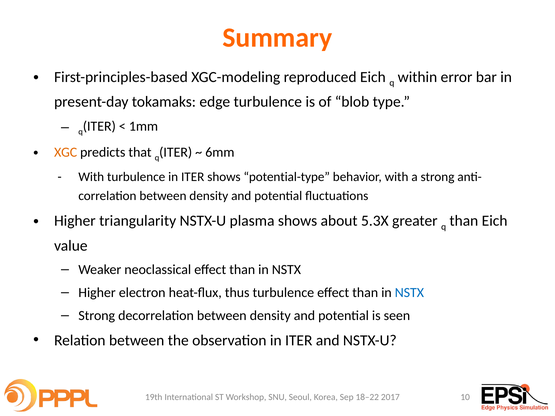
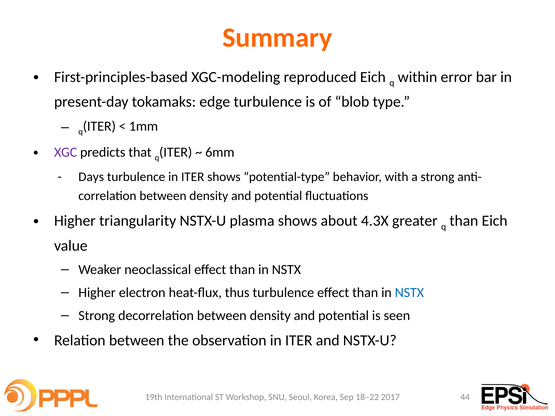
XGC colour: orange -> purple (66, 152)
With: With -> Days (91, 177)
5.3X: 5.3X -> 4.3X (375, 221)
10: 10 -> 44 (465, 397)
